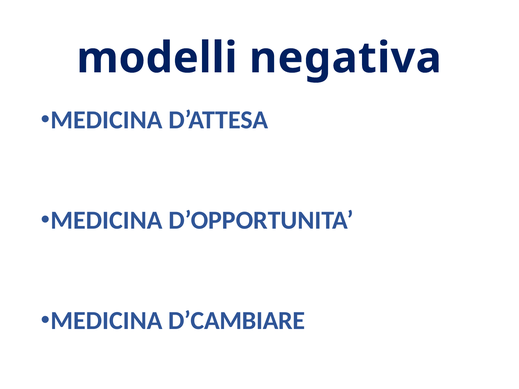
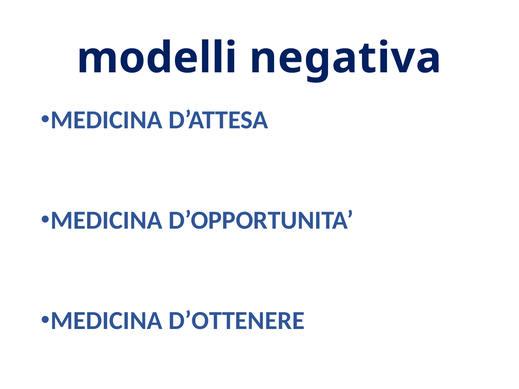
D’CAMBIARE: D’CAMBIARE -> D’OTTENERE (237, 321)
